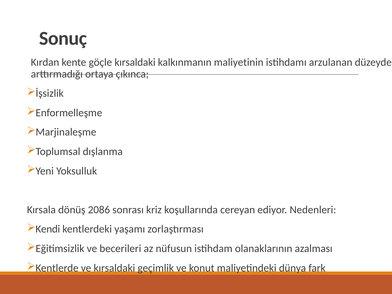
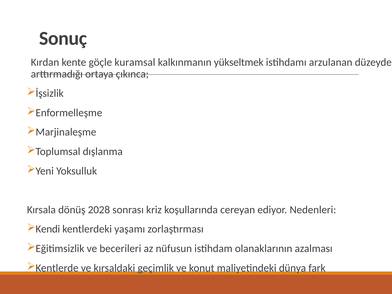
göçle kırsaldaki: kırsaldaki -> kuramsal (135, 62)
maliyetinin: maliyetinin -> yükseltmek (239, 62)
2086: 2086 -> 2028 (99, 210)
